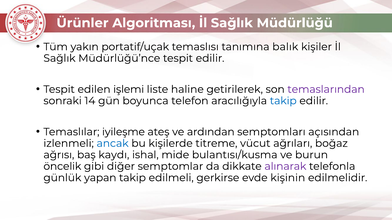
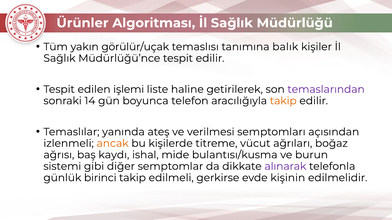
portatif/uçak: portatif/uçak -> görülür/uçak (135, 47)
takip colour: blue -> orange (283, 101)
iyileşme: iyileşme -> yanında (123, 132)
ardından: ardından -> verilmesi (211, 132)
ancak colour: blue -> orange (113, 144)
öncelik: öncelik -> sistemi (62, 167)
yapan: yapan -> birinci (100, 178)
